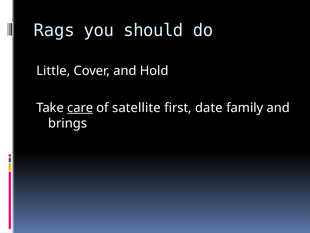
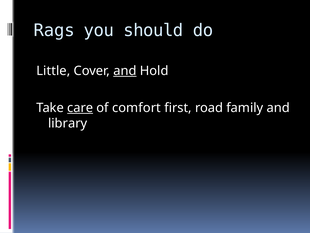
and underline: none -> present (125, 71)
satellite: satellite -> comfort (136, 108)
date: date -> road (209, 108)
brings: brings -> library (68, 123)
